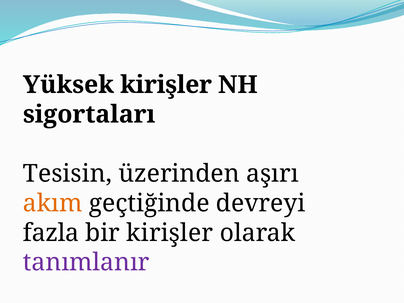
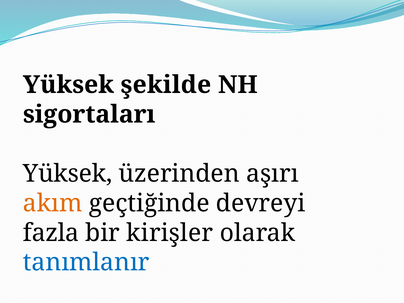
Yüksek kirişler: kirişler -> şekilde (166, 85)
Tesisin: Tesisin -> Yüksek (68, 174)
tanımlanır colour: purple -> blue (86, 262)
